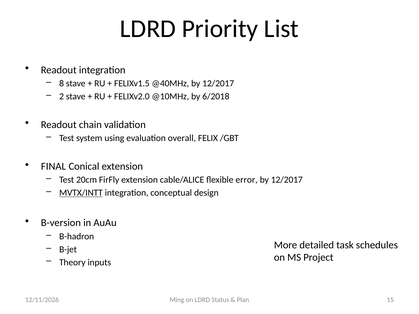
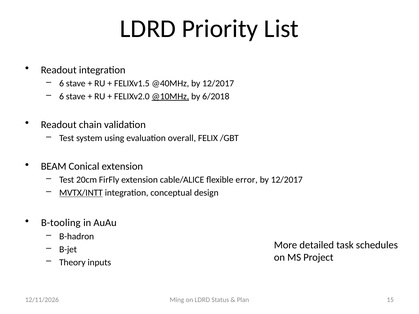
8: 8 -> 6 (62, 83)
2: 2 -> 6 (62, 96)
@10MHz underline: none -> present (170, 96)
FINAL: FINAL -> BEAM (54, 167)
B-version: B-version -> B-tooling (61, 223)
